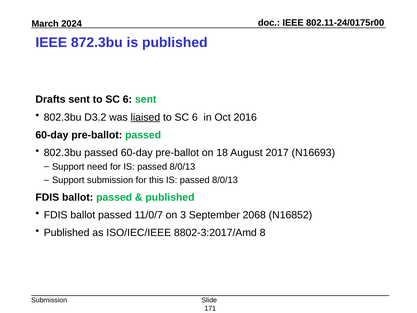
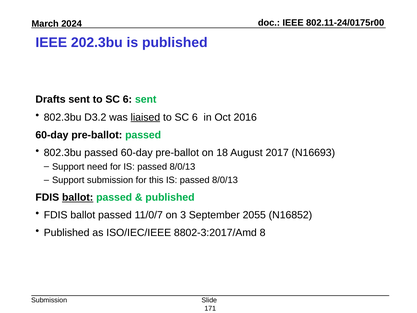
872.3bu: 872.3bu -> 202.3bu (97, 43)
ballot underline: none -> present (78, 197)
2068: 2068 -> 2055 (254, 215)
